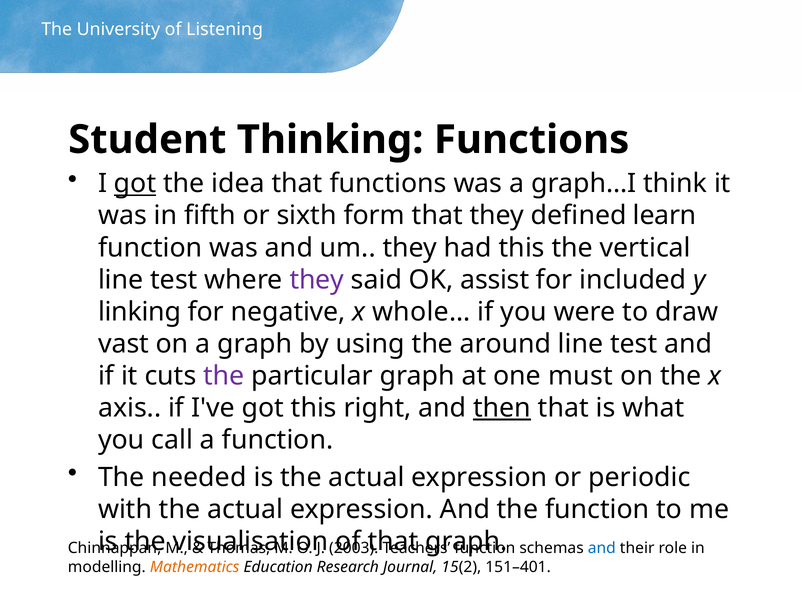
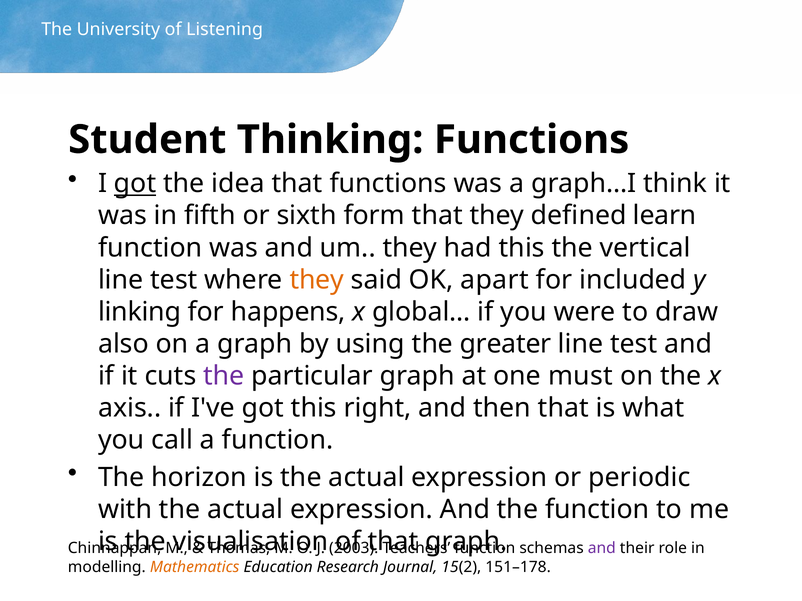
they colour: purple -> orange (317, 280)
assist: assist -> apart (495, 280)
negative: negative -> happens (288, 312)
whole…: whole… -> global… (421, 312)
vast: vast -> also (123, 344)
around: around -> greater (506, 344)
then underline: present -> none (502, 408)
needed: needed -> horizon (199, 478)
and colour: blue -> purple (602, 549)
151–401: 151–401 -> 151–178 (518, 568)
